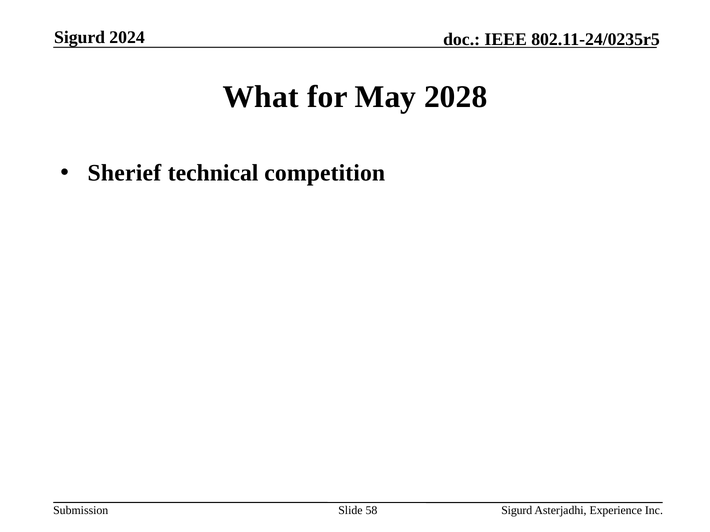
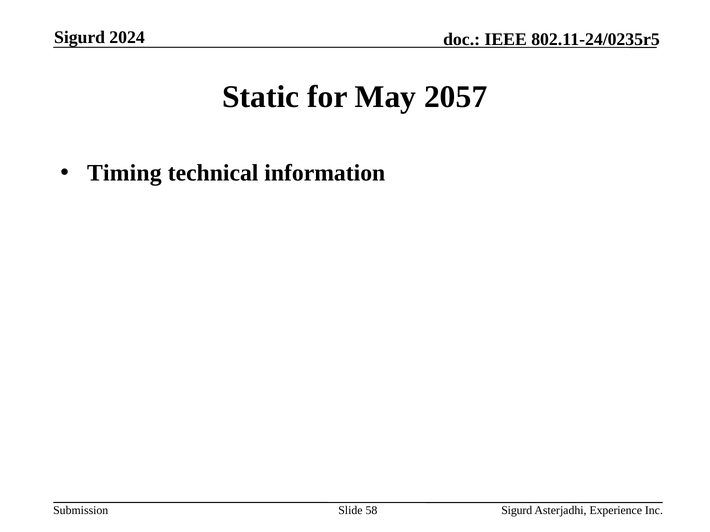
What: What -> Static (261, 97)
2028: 2028 -> 2057 (456, 97)
Sherief: Sherief -> Timing (124, 173)
competition: competition -> information (325, 173)
